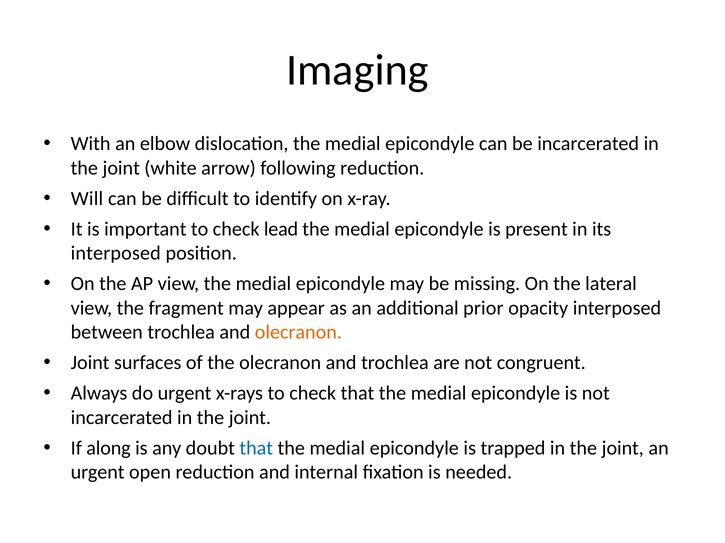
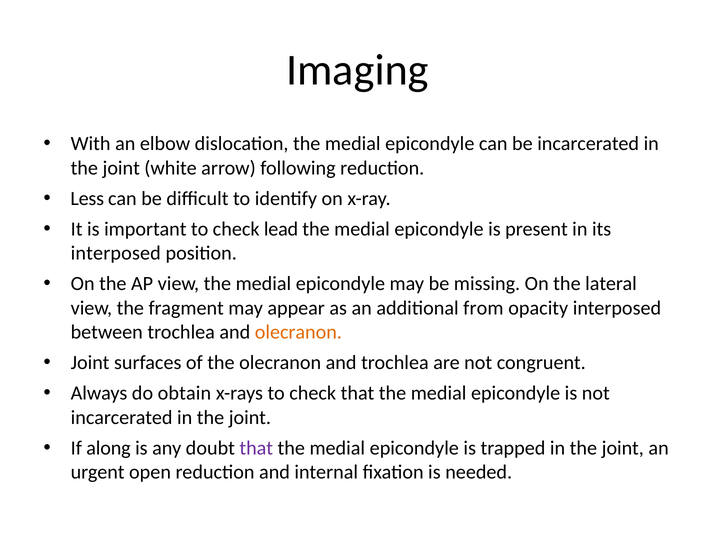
Will: Will -> Less (87, 199)
prior: prior -> from (483, 308)
do urgent: urgent -> obtain (184, 394)
that colour: blue -> purple (256, 449)
